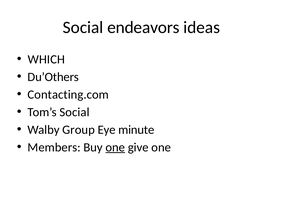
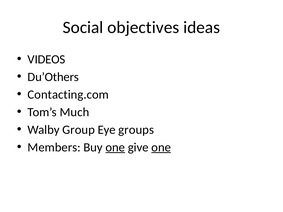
endeavors: endeavors -> objectives (143, 27)
WHICH: WHICH -> VIDEOS (46, 59)
Tom’s Social: Social -> Much (74, 112)
minute: minute -> groups (136, 130)
one underline: none -> present (161, 147)
